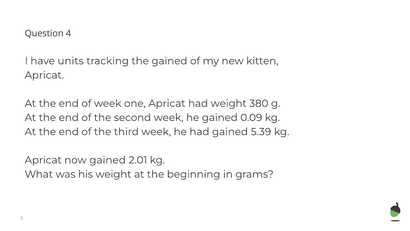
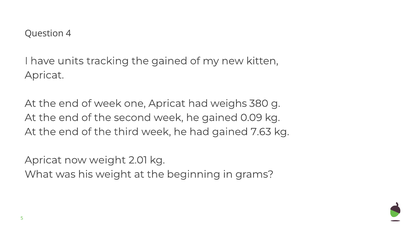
had weight: weight -> weighs (229, 103)
5.39: 5.39 -> 7.63 (261, 132)
now gained: gained -> weight (108, 160)
